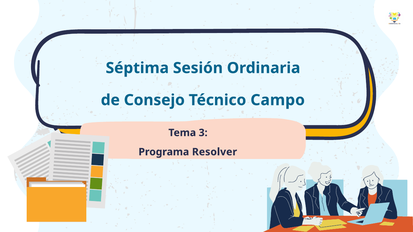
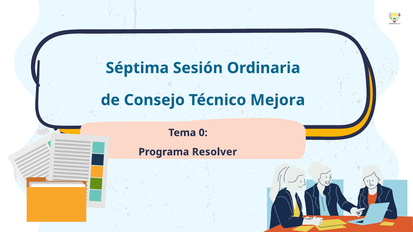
Campo: Campo -> Mejora (278, 100)
3: 3 -> 0 (203, 133)
